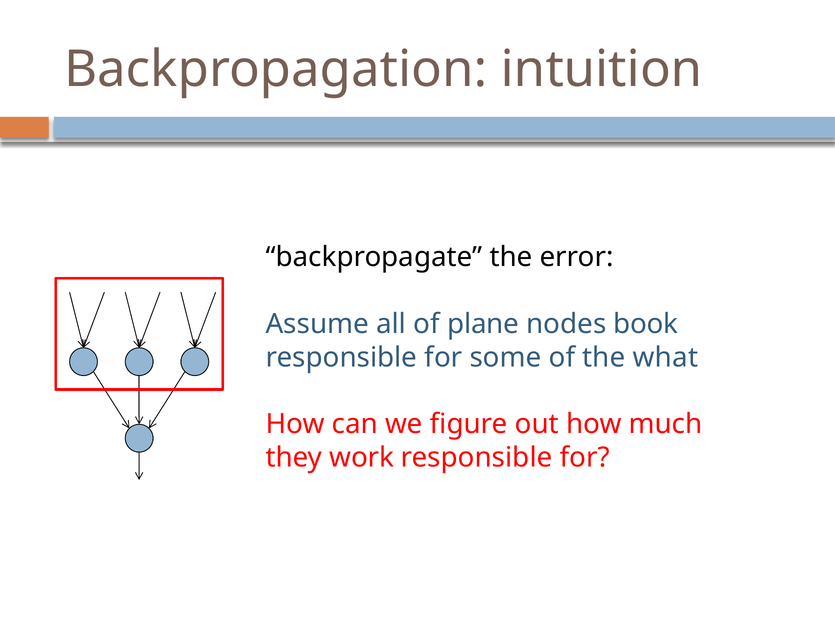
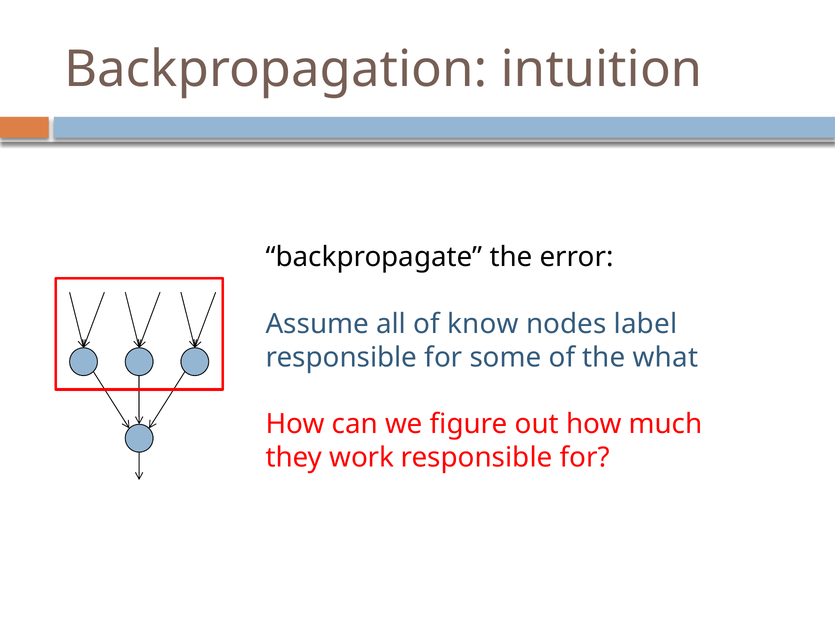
plane: plane -> know (483, 324)
book: book -> label (646, 324)
